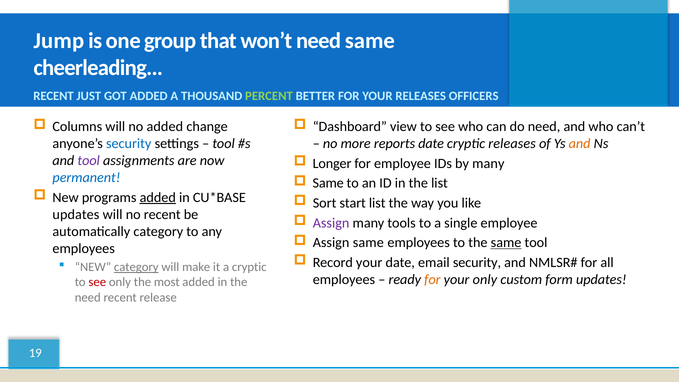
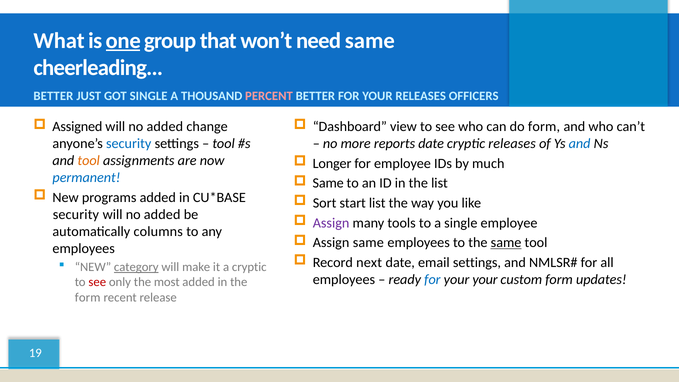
Jump: Jump -> What (59, 41)
one underline: none -> present (123, 41)
RECENT: RECENT -> BETTER (53, 96)
GOT ADDED: ADDED -> SINGLE (149, 96)
PERCENT colour: light green -> pink (269, 96)
Columns: Columns -> Assigned (77, 127)
do need: need -> form (544, 127)
and colour: orange -> blue (580, 144)
tool colour: purple -> orange (89, 161)
by many: many -> much (488, 163)
added underline: present -> none (158, 197)
updates: updates -> security (76, 214)
recent: recent -> added (162, 214)
automatically category: category -> columns (158, 231)
Record your: your -> next (369, 262)
email security: security -> settings (477, 262)
for colour: orange -> blue (432, 279)
your only: only -> your (485, 279)
need: need -> form (88, 297)
